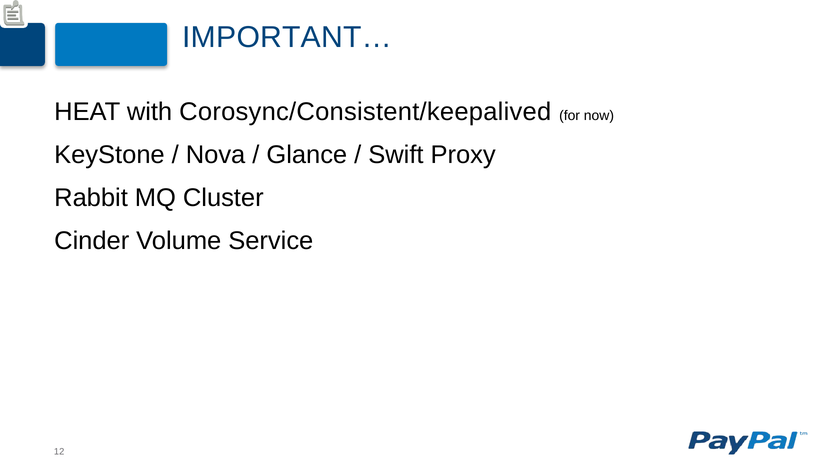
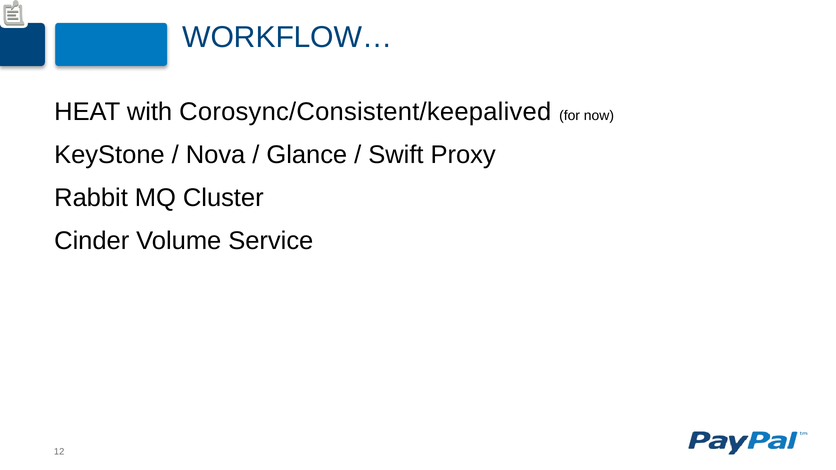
IMPORTANT…: IMPORTANT… -> WORKFLOW… (287, 38)
